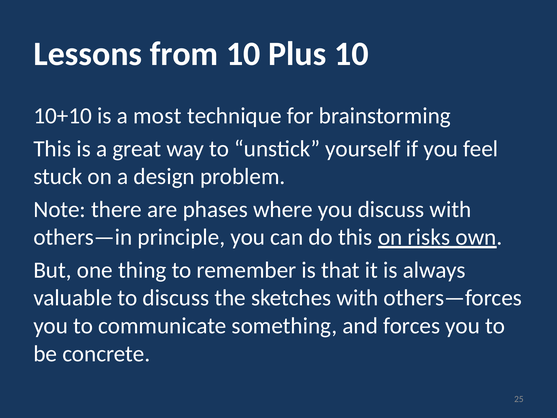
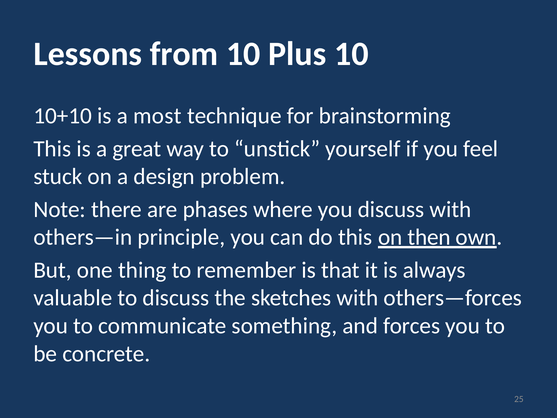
risks: risks -> then (429, 237)
